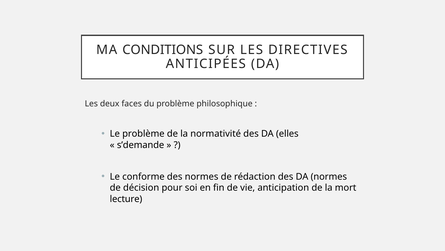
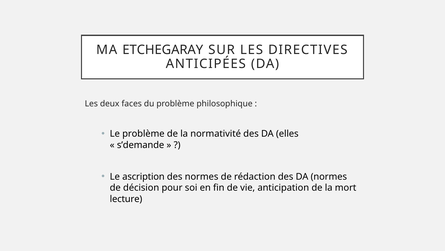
CONDITIONS: CONDITIONS -> ETCHEGARAY (163, 50)
conforme: conforme -> ascription (143, 176)
